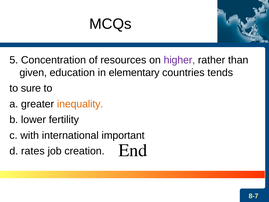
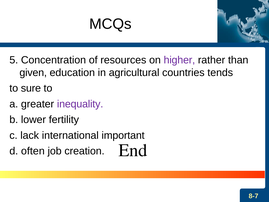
elementary: elementary -> agricultural (134, 72)
inequality colour: orange -> purple (80, 104)
with: with -> lack (30, 135)
rates: rates -> often (33, 151)
